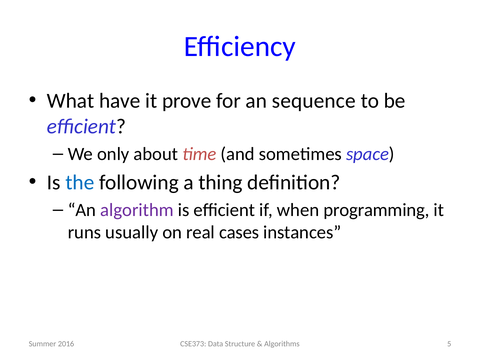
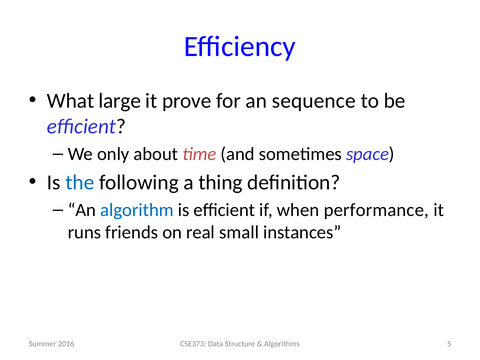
have: have -> large (120, 101)
algorithm colour: purple -> blue (137, 210)
programming: programming -> performance (376, 210)
usually: usually -> friends (132, 232)
cases: cases -> small (239, 232)
